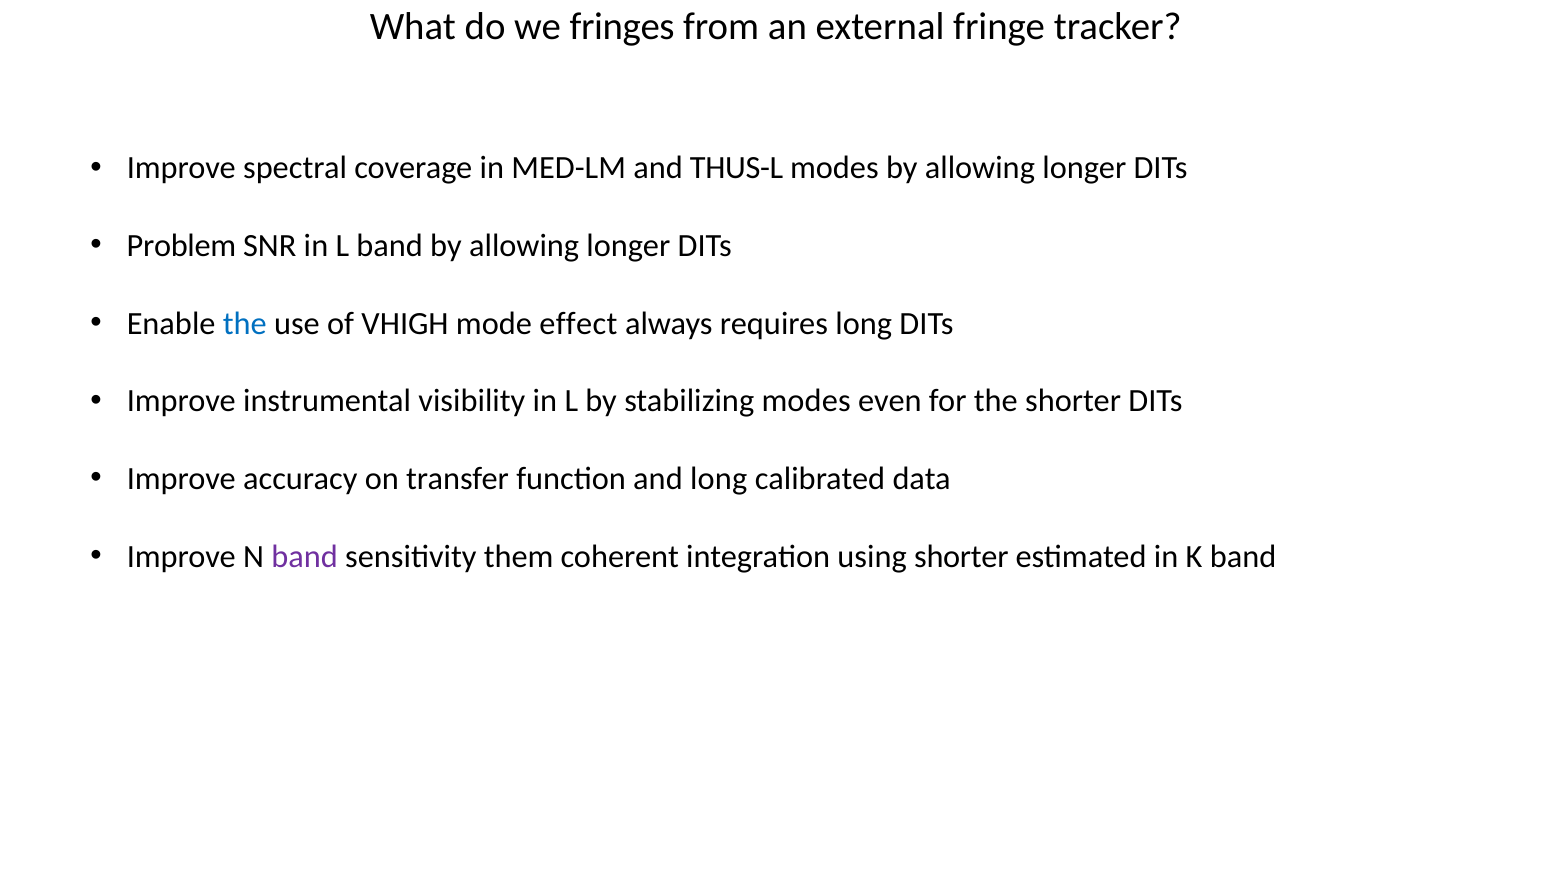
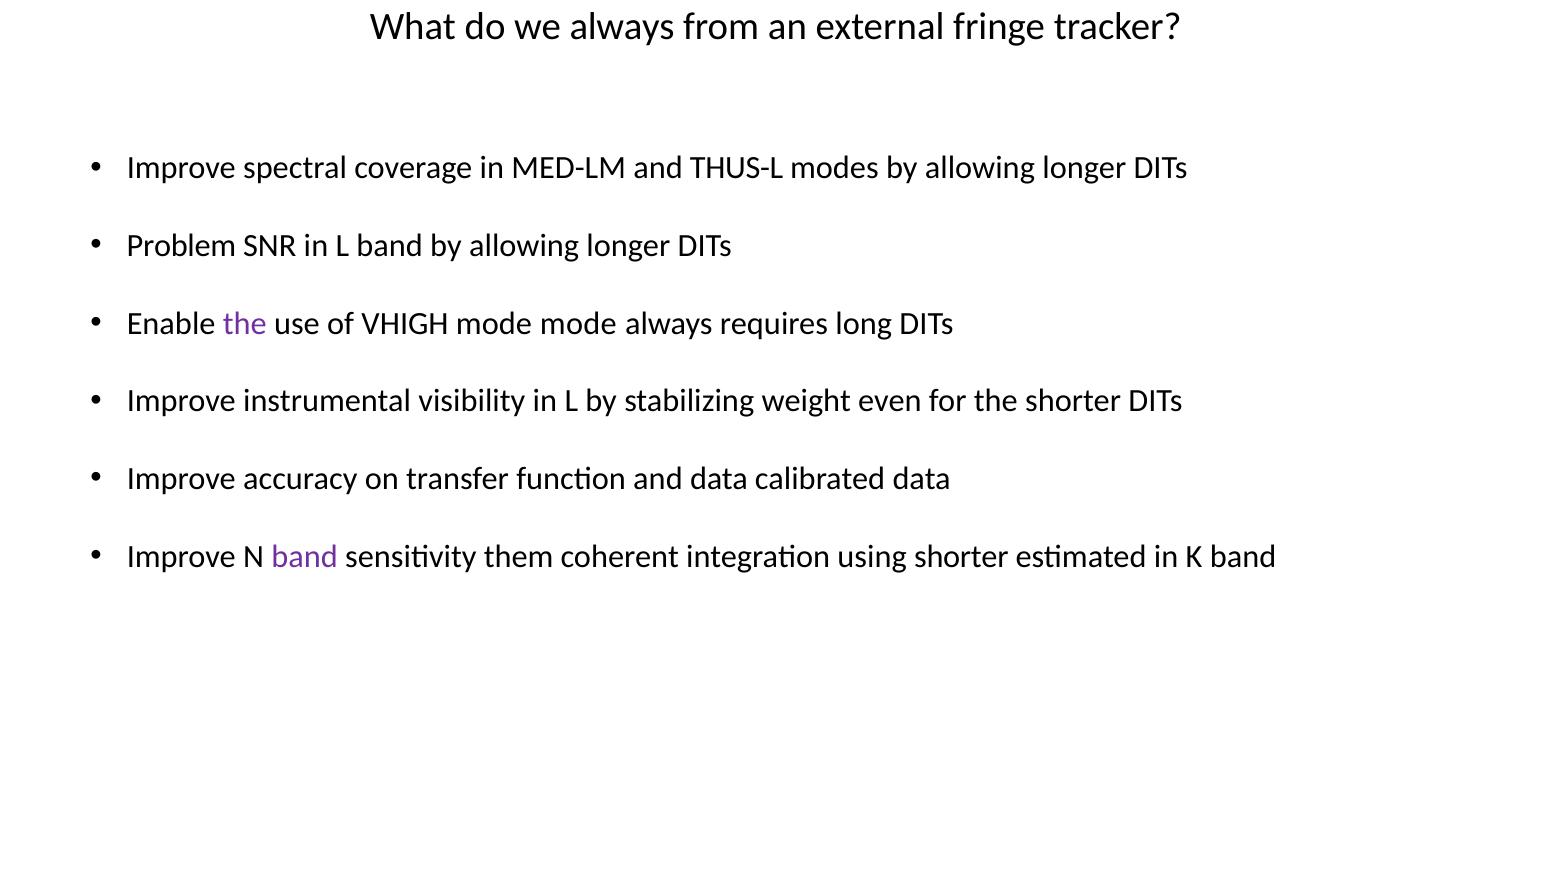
we fringes: fringes -> always (622, 27)
the colour: blue -> purple (245, 324)
mode effect: effect -> mode (578, 324)
stabilizing modes: modes -> weight (806, 401)
and long: long -> data (719, 479)
